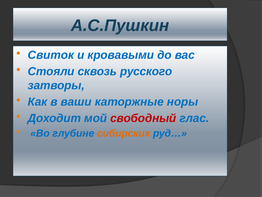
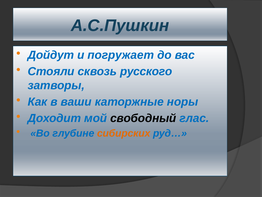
Свиток: Свиток -> Дойдут (51, 55)
кровавыми: кровавыми -> погружает (121, 55)
свободный colour: red -> black (143, 118)
